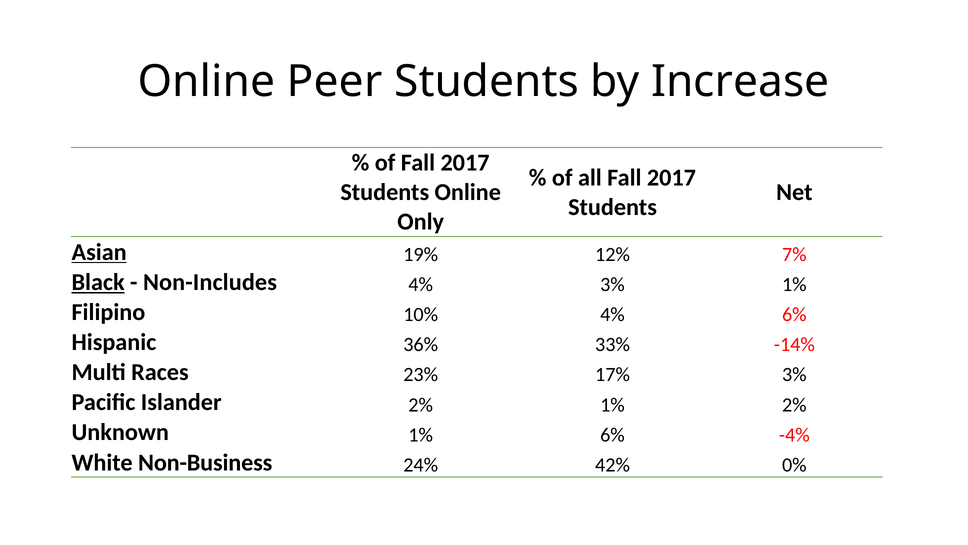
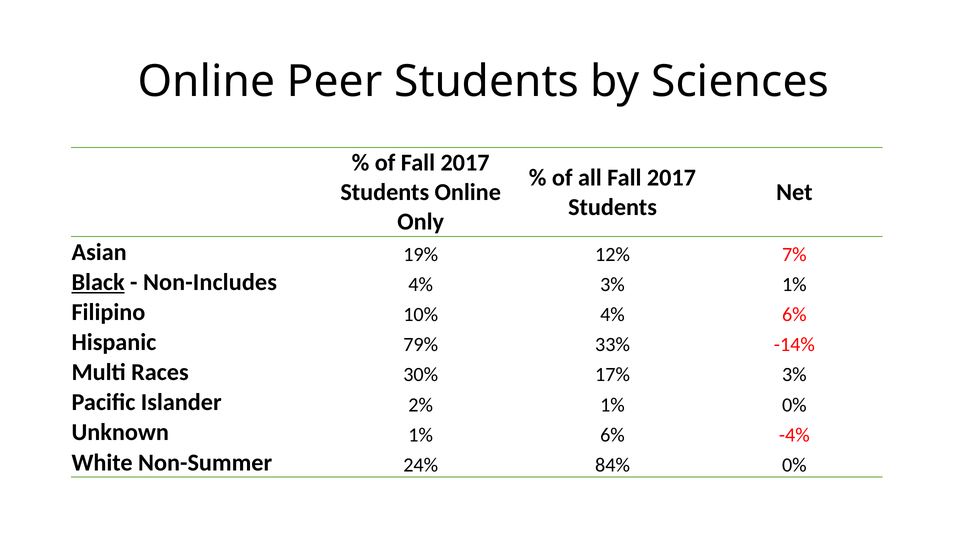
Increase: Increase -> Sciences (740, 81)
Asian underline: present -> none (99, 252)
36%: 36% -> 79% (421, 344)
23%: 23% -> 30% (421, 374)
1% 2%: 2% -> 0% (794, 404)
Non-Business: Non-Business -> Non-Summer (205, 462)
42%: 42% -> 84% (613, 465)
